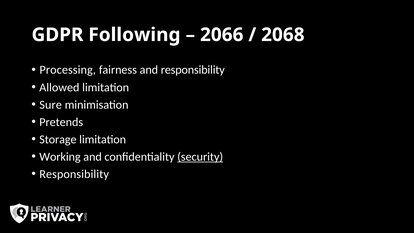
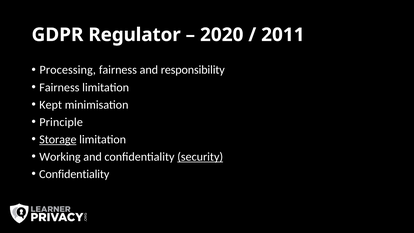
Following: Following -> Regulator (135, 35)
2066: 2066 -> 2020 (222, 35)
2068: 2068 -> 2011 (283, 35)
Allowed: Allowed -> Fairness (59, 87)
Sure: Sure -> Kept (51, 105)
Pretends: Pretends -> Principle (61, 122)
Storage underline: none -> present (58, 139)
Responsibility: Responsibility -> Confidentiality (74, 174)
